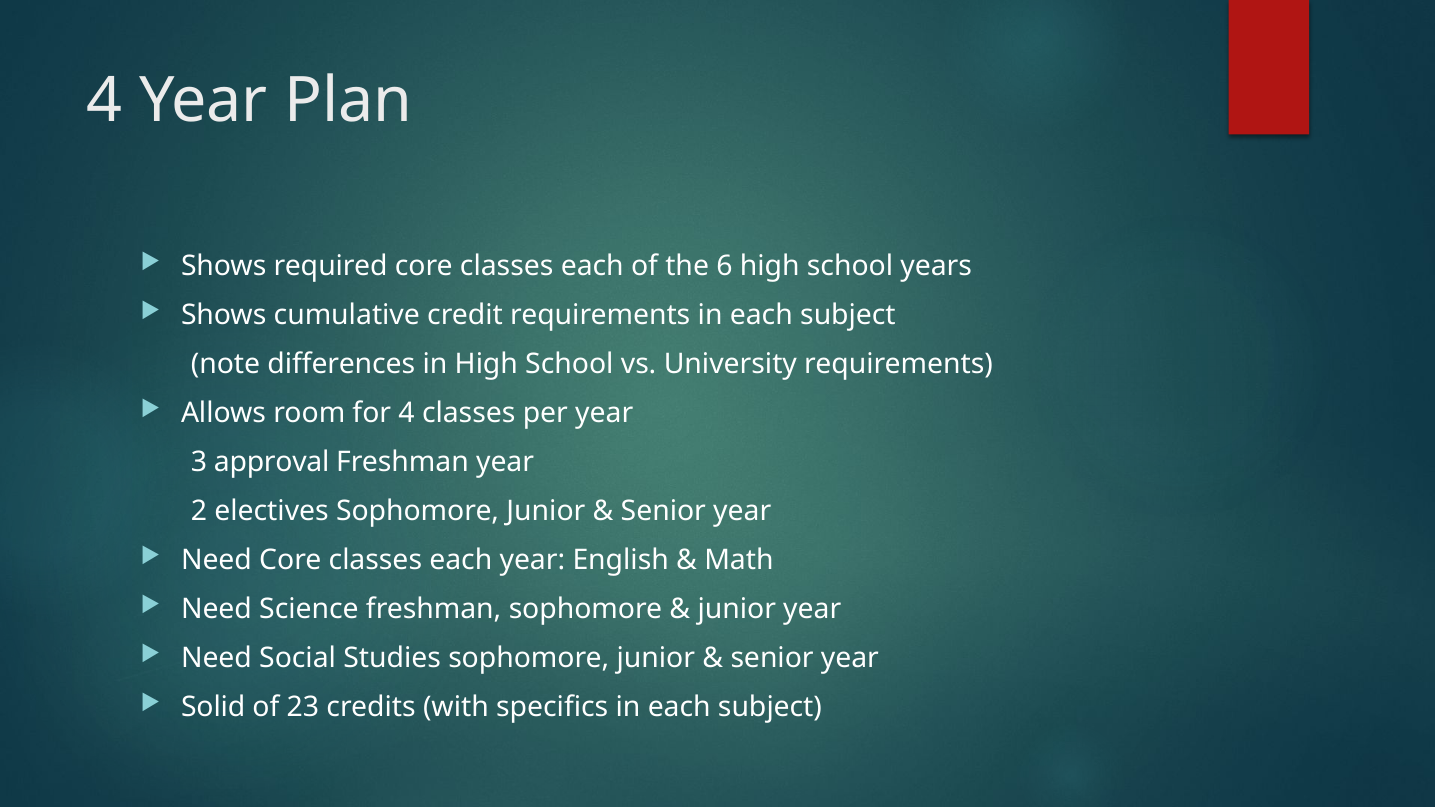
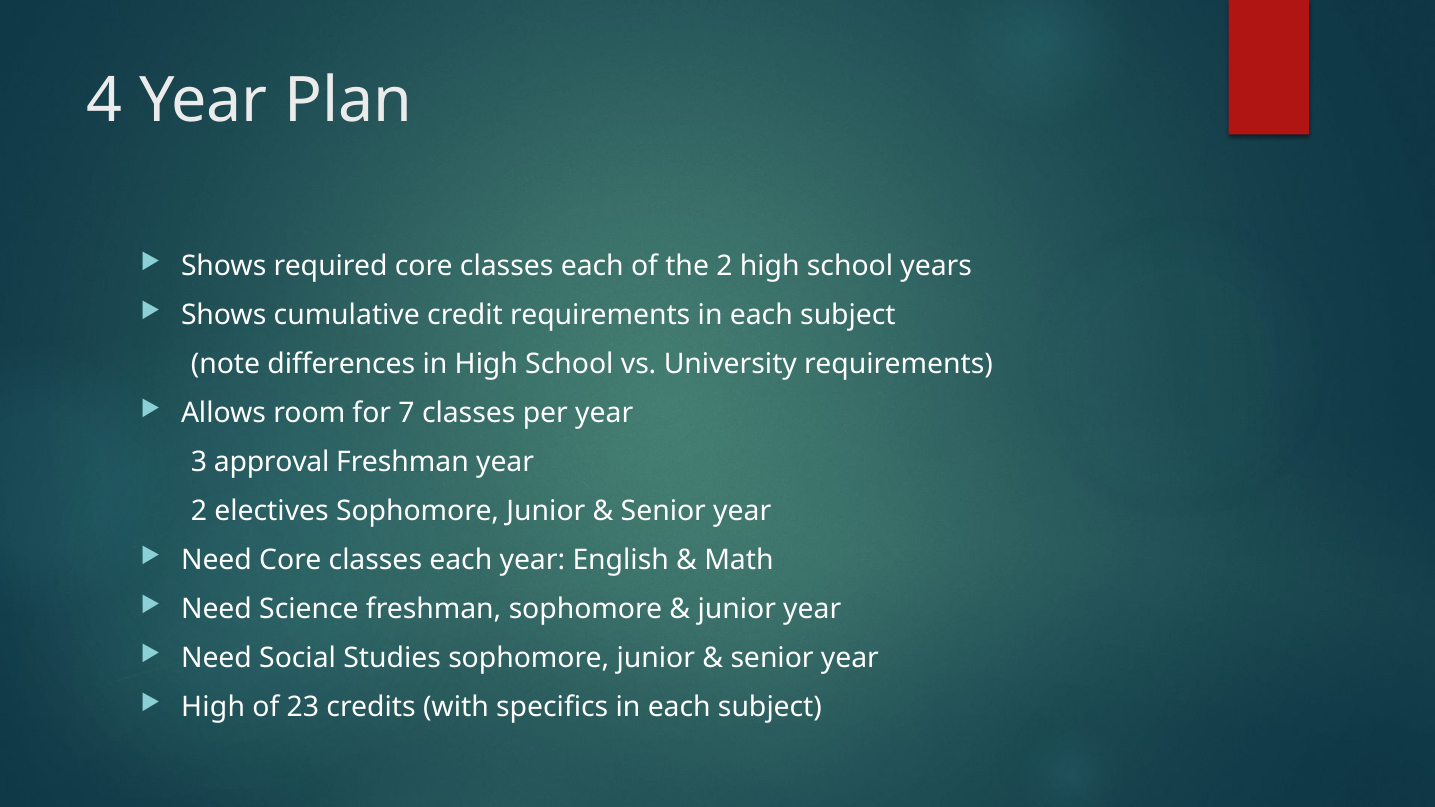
the 6: 6 -> 2 (724, 266)
for 4: 4 -> 7 (407, 413)
Solid: Solid -> High (213, 707)
